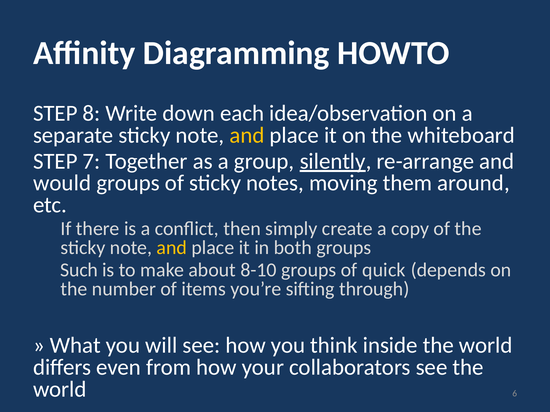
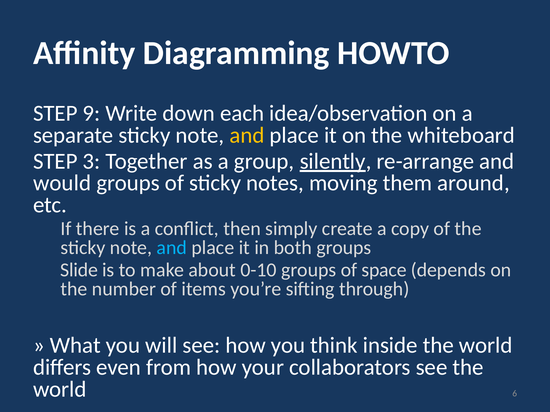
8: 8 -> 9 (92, 113)
7: 7 -> 3 (92, 161)
and colour: yellow -> light blue (172, 248)
Such: Such -> Slide (79, 270)
8-10: 8-10 -> 0-10 (259, 270)
quick: quick -> space (384, 270)
